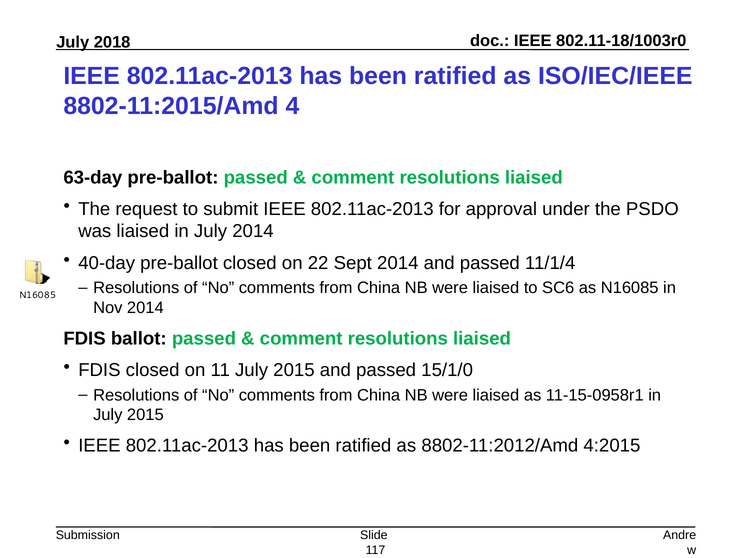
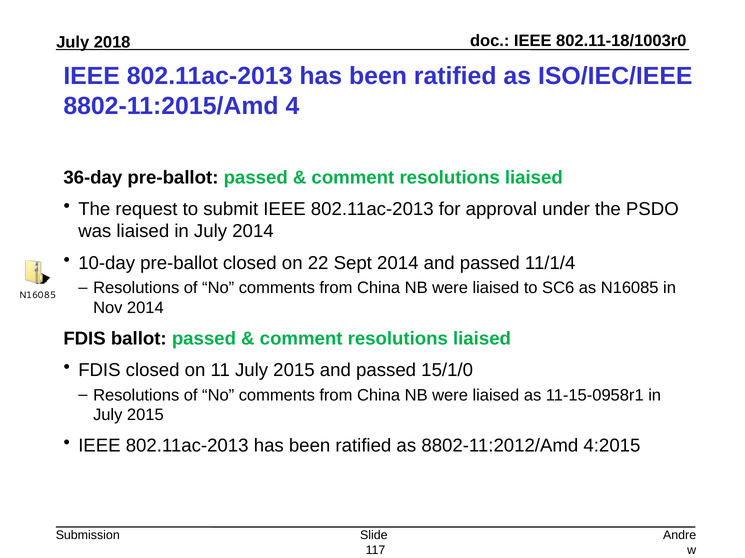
63-day: 63-day -> 36-day (93, 178)
40-day: 40-day -> 10-day (107, 263)
